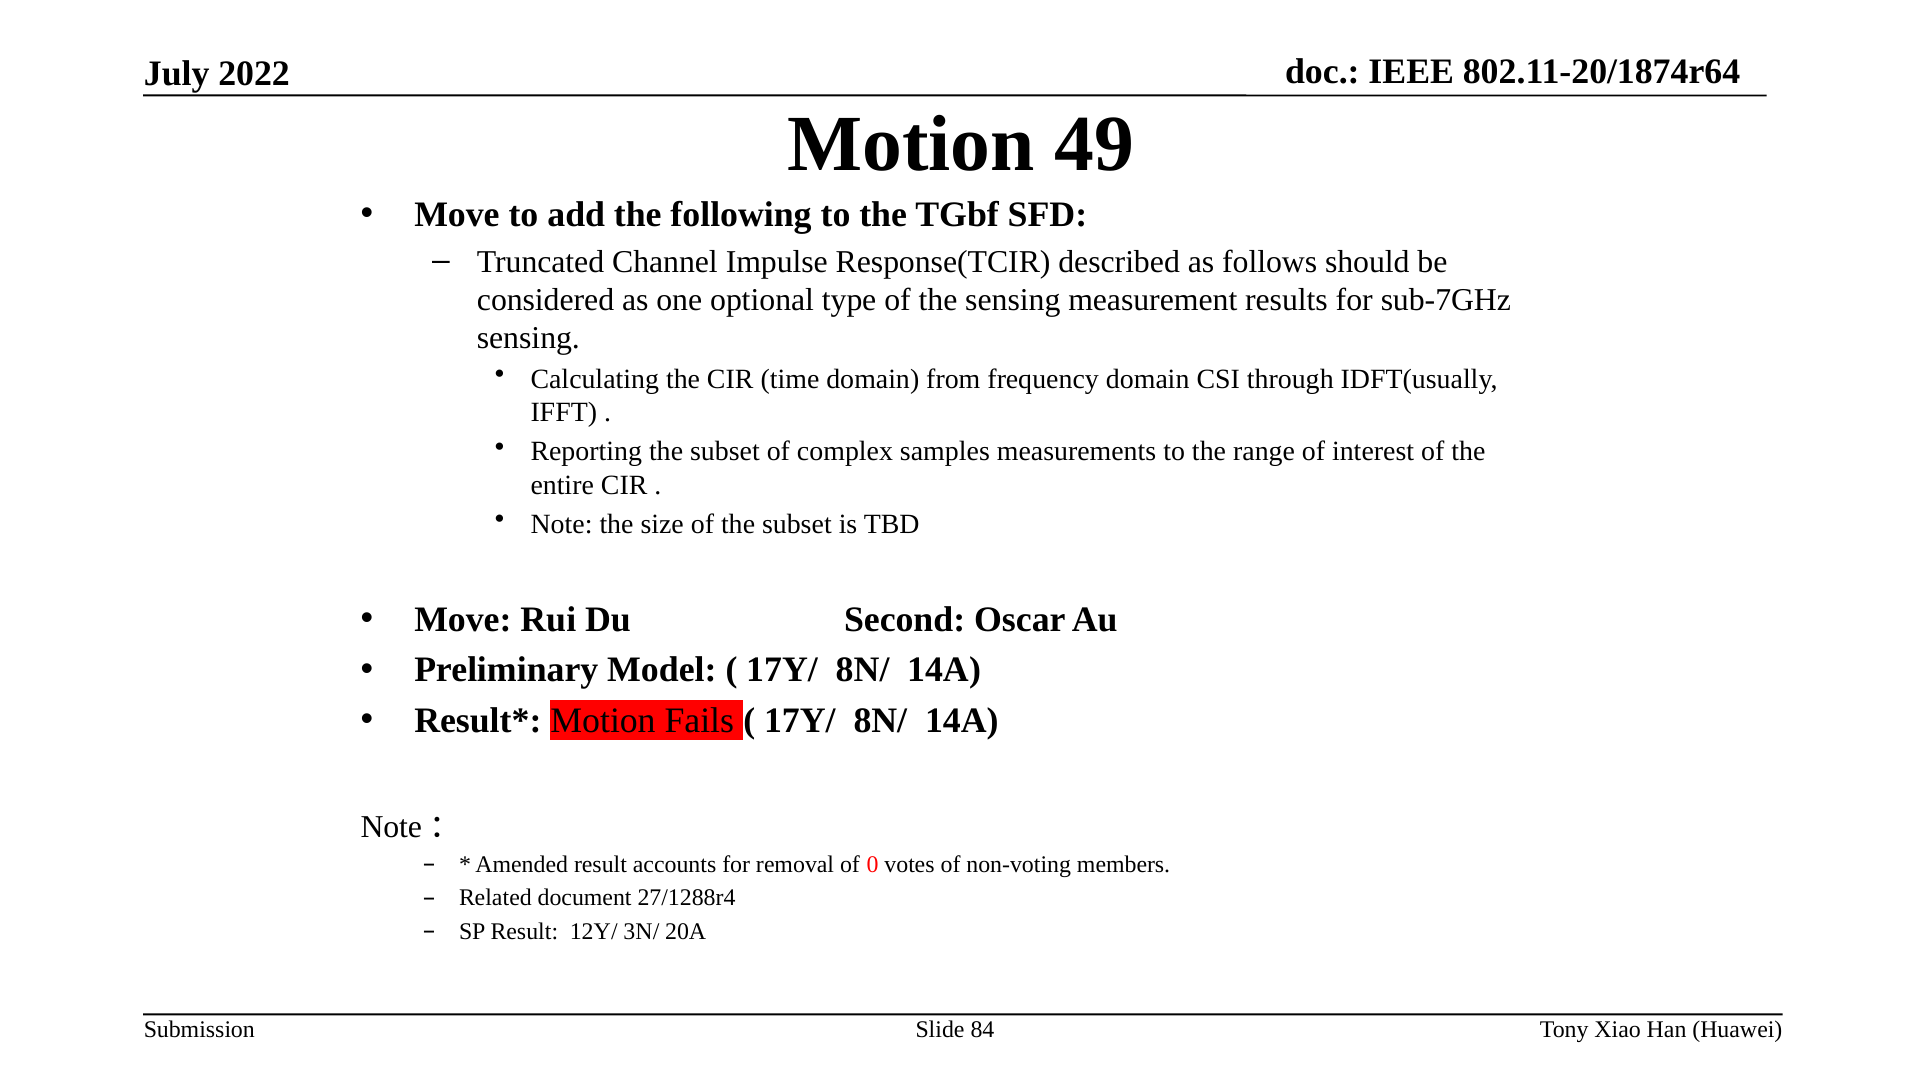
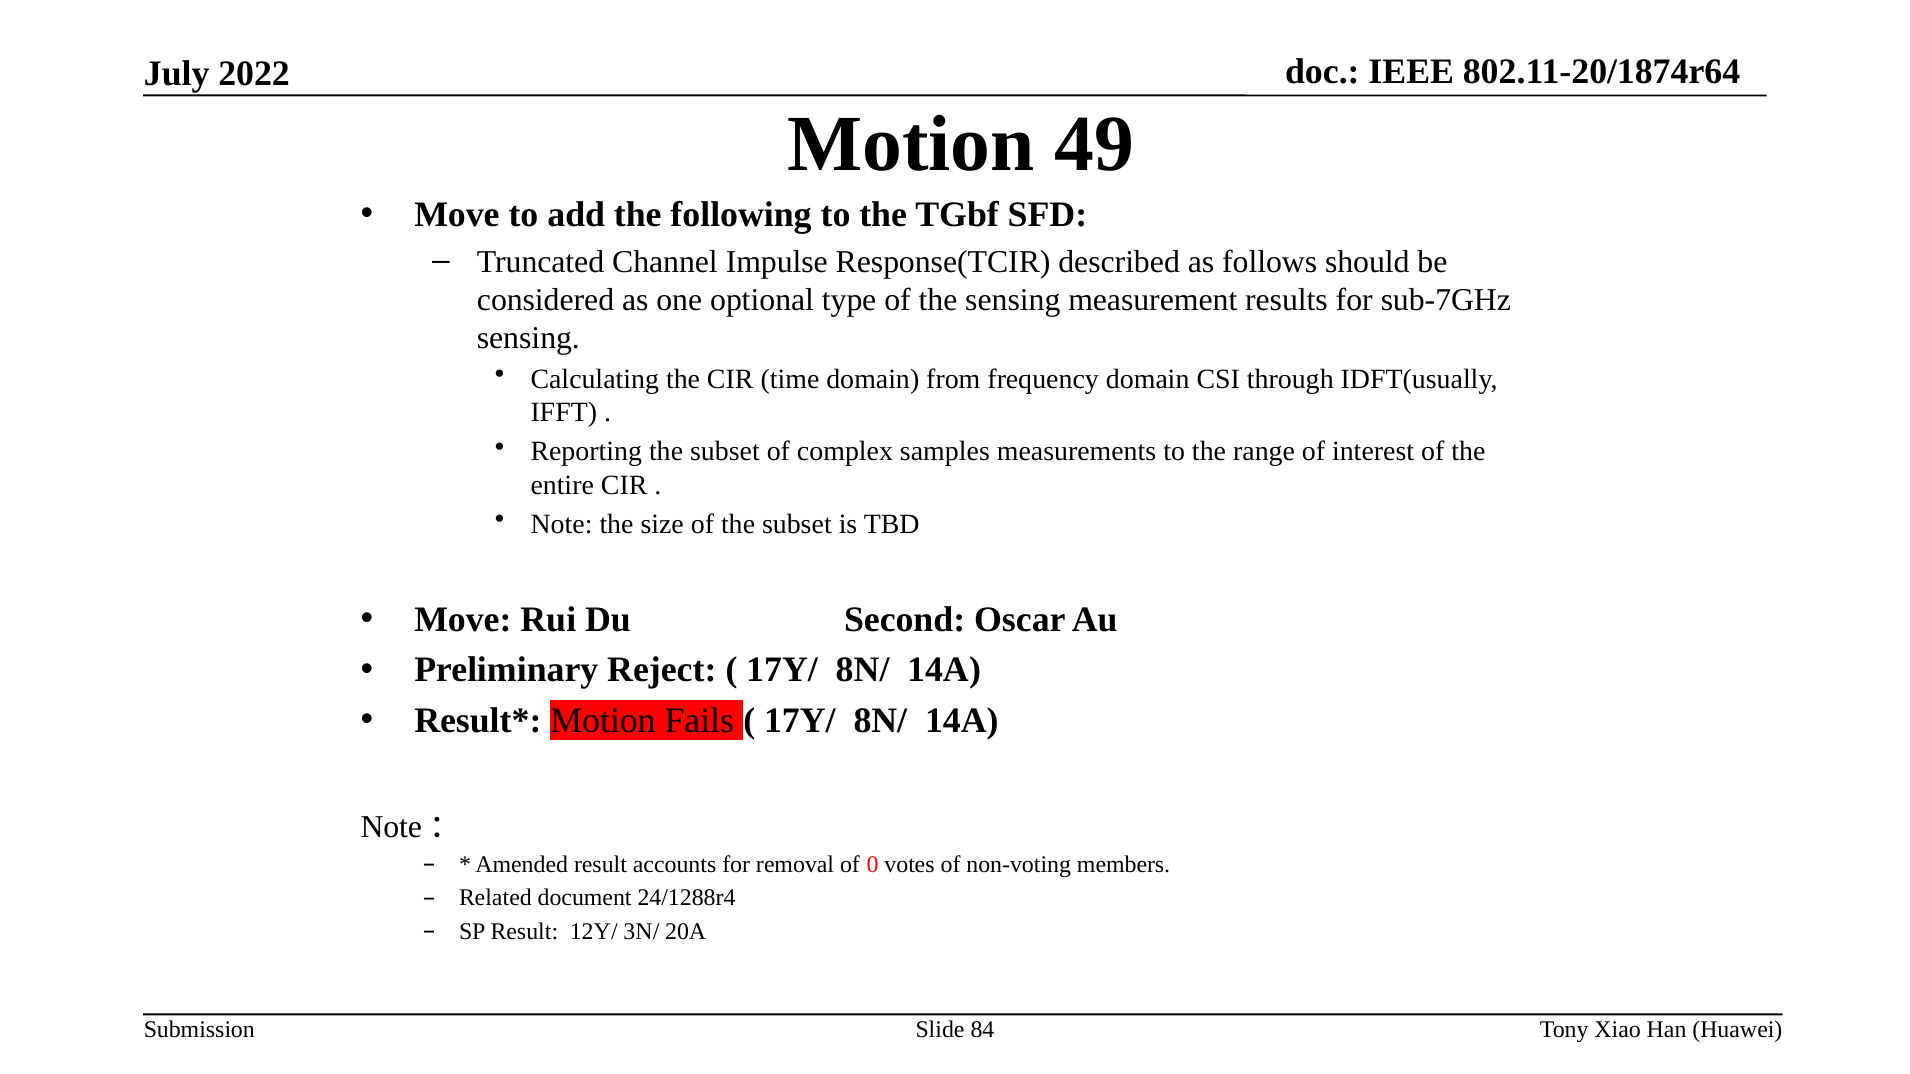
Model: Model -> Reject (662, 670)
27/1288r4: 27/1288r4 -> 24/1288r4 (687, 898)
